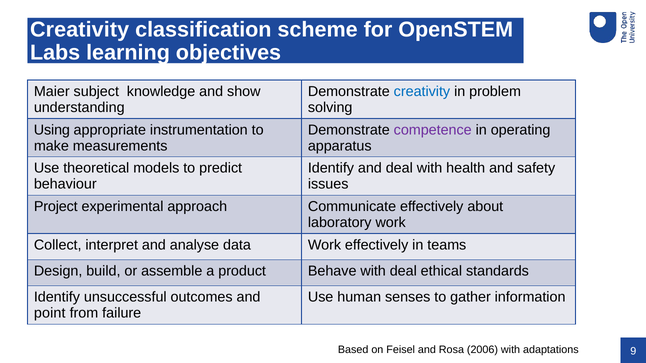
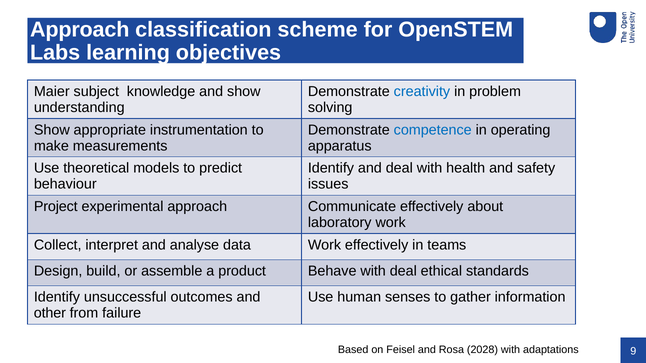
Creativity: Creativity -> Approach (80, 29)
Using: Using -> Show (52, 130)
competence colour: purple -> blue (433, 130)
point: point -> other (50, 313)
2006: 2006 -> 2028 (482, 350)
